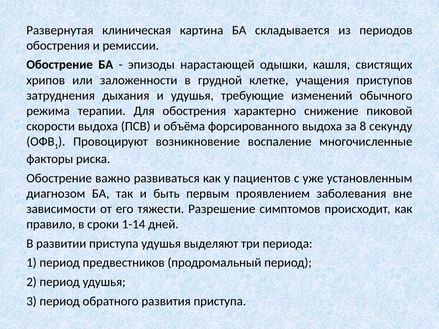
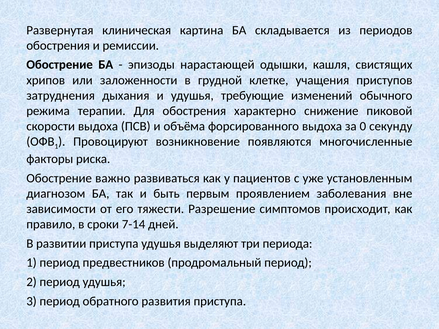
8: 8 -> 0 (363, 126)
воспаление: воспаление -> появляются (280, 142)
1-14: 1-14 -> 7-14 (134, 224)
